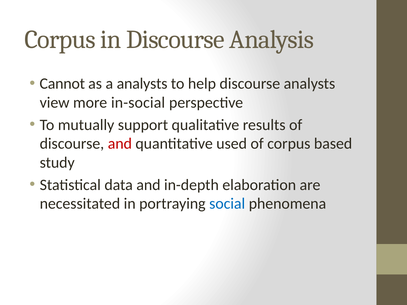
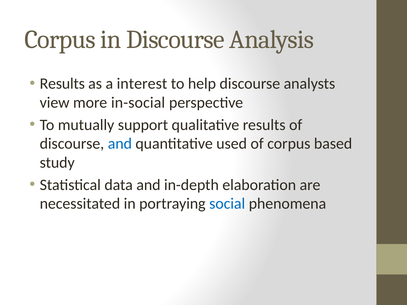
Cannot: Cannot -> Results (62, 84)
a analysts: analysts -> interest (142, 84)
and colour: red -> blue (120, 144)
